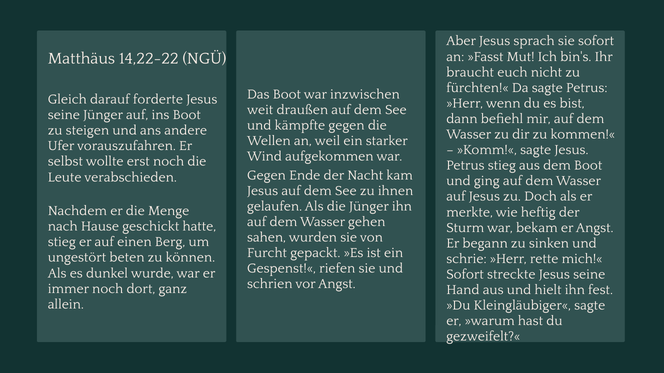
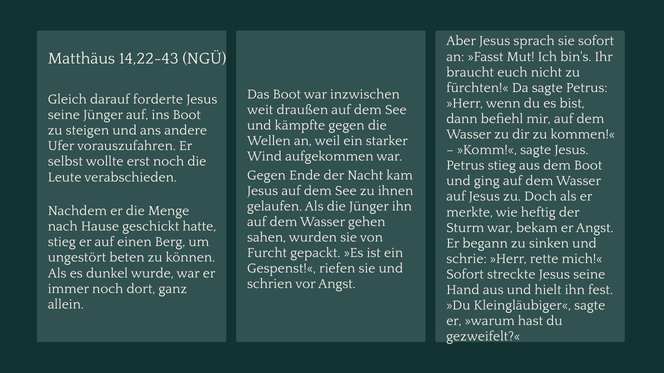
14,22-22: 14,22-22 -> 14,22-43 (149, 59)
